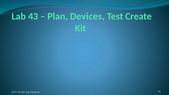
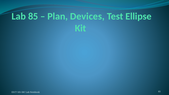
43: 43 -> 85 (33, 16)
Create: Create -> Ellipse (138, 16)
